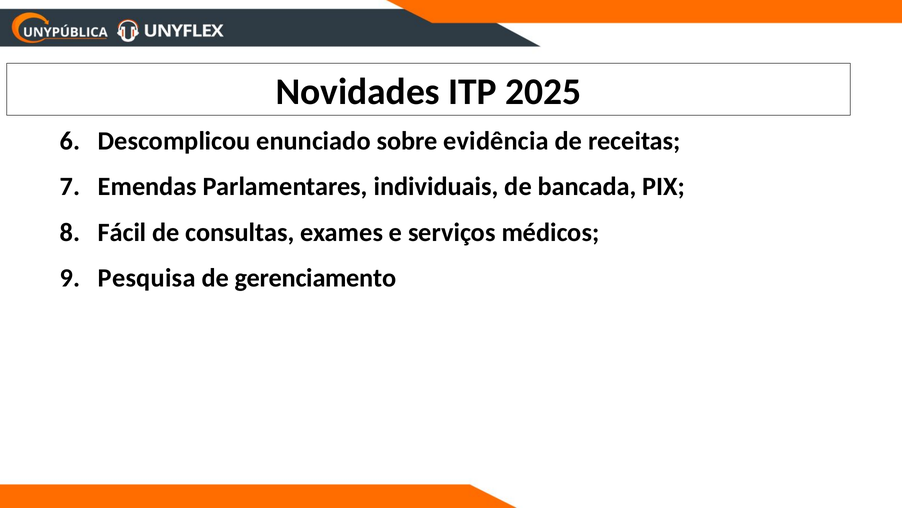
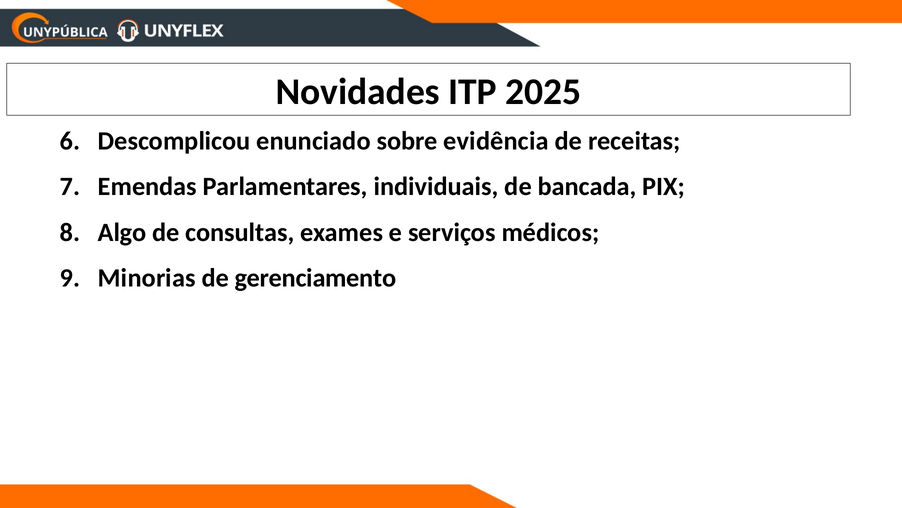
Fácil: Fácil -> Algo (122, 232)
Pesquisa: Pesquisa -> Minorias (147, 278)
